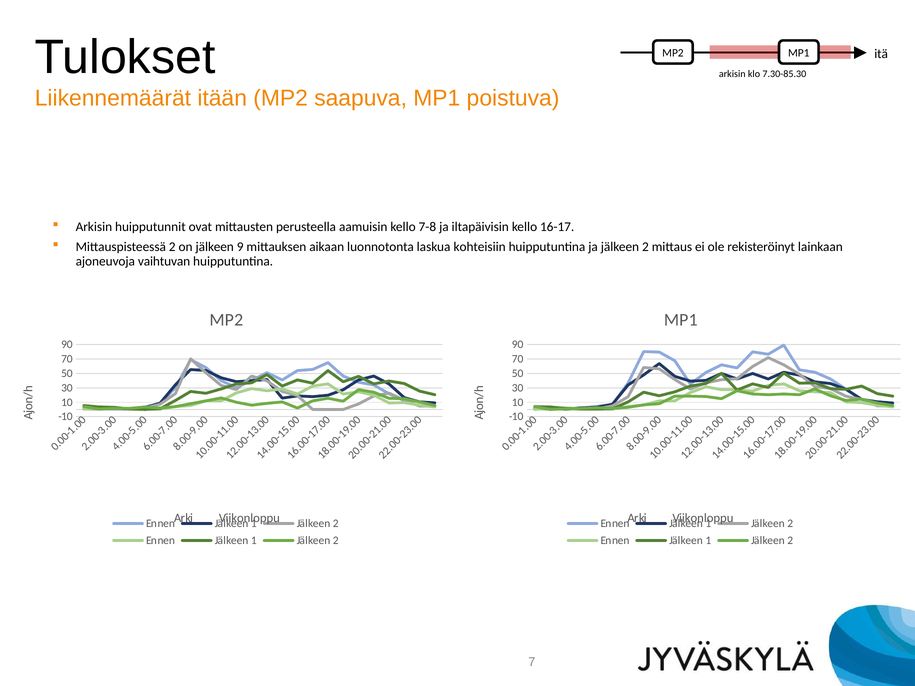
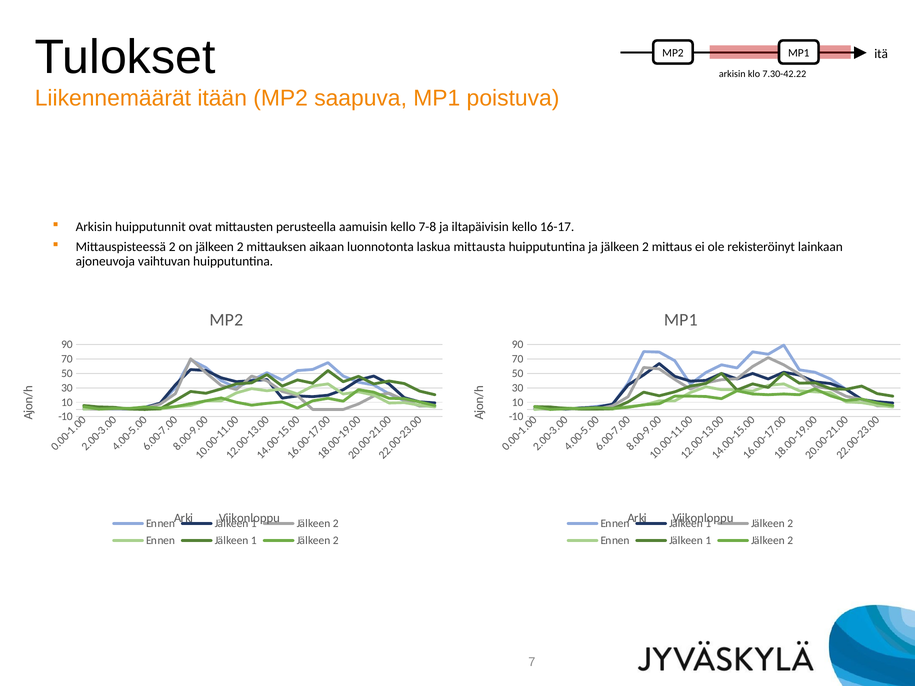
7.30-85.30: 7.30-85.30 -> 7.30-42.22 (784, 74)
on jälkeen 9: 9 -> 2 (240, 247)
kohteisiin: kohteisiin -> mittausta (480, 247)
